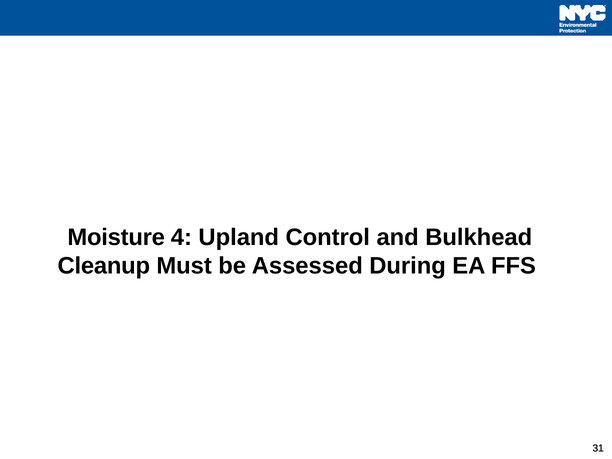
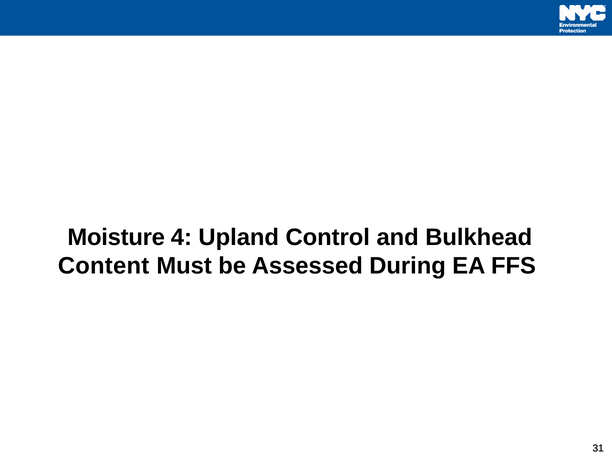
Cleanup: Cleanup -> Content (104, 266)
